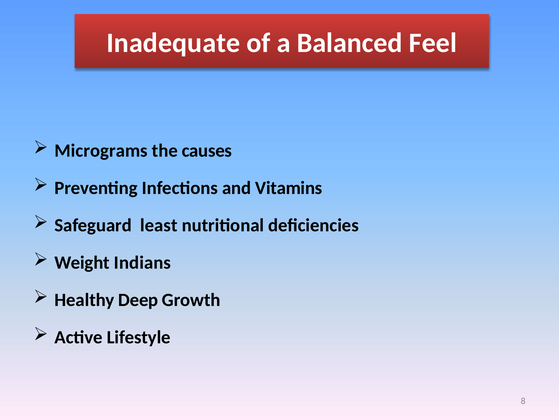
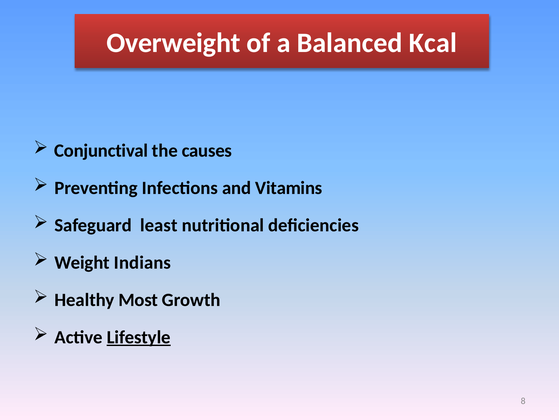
Inadequate: Inadequate -> Overweight (173, 43)
Feel: Feel -> Kcal (433, 43)
Micrograms: Micrograms -> Conjunctival (101, 150)
Deep: Deep -> Most (138, 299)
Lifestyle underline: none -> present (139, 337)
